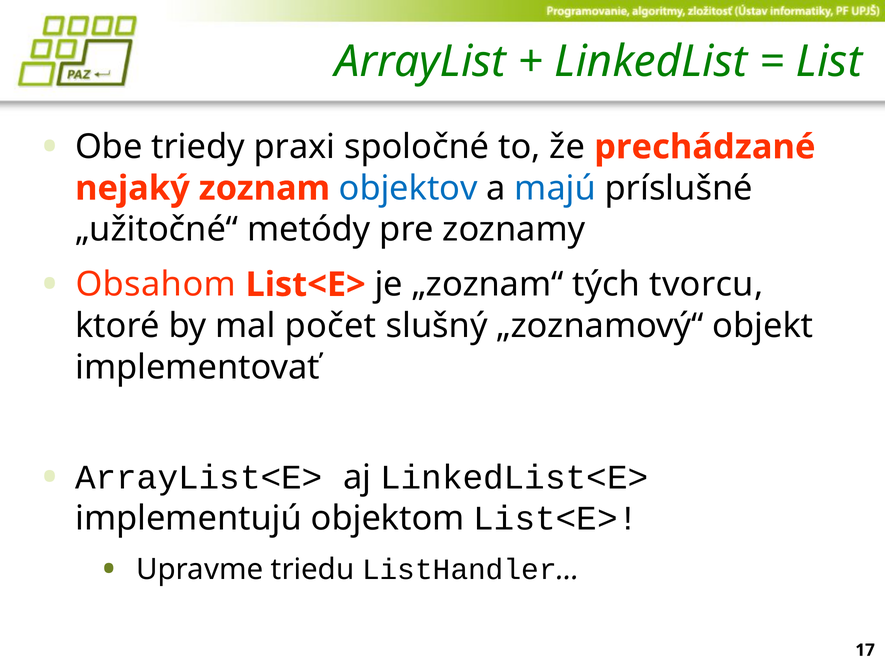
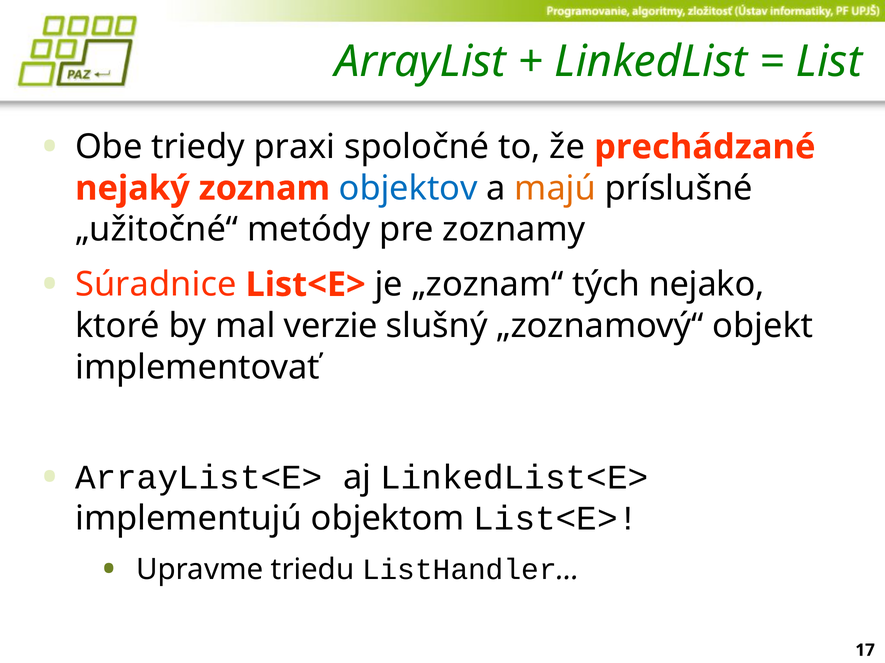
majú colour: blue -> orange (555, 188)
Obsahom: Obsahom -> Súradnice (156, 285)
tvorcu: tvorcu -> nejako (707, 285)
počet: počet -> verzie (331, 326)
